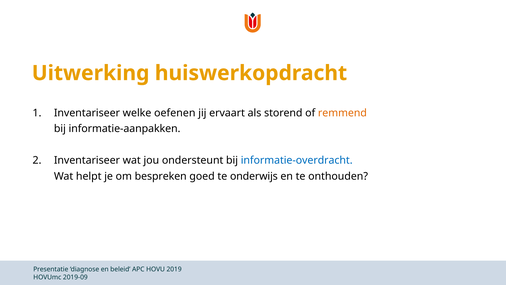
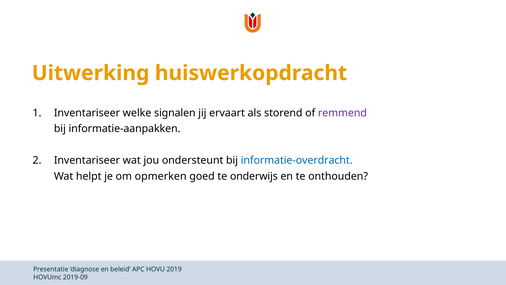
oefenen: oefenen -> signalen (175, 113)
remmend colour: orange -> purple (342, 113)
bespreken: bespreken -> opmerken (161, 176)
